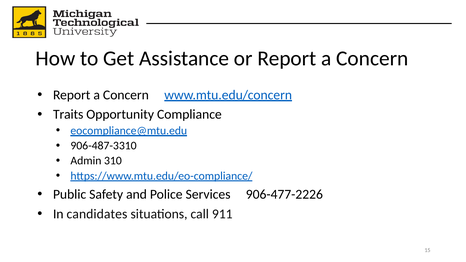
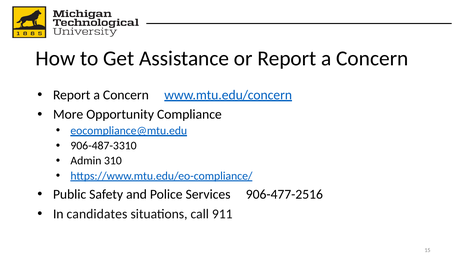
Traits: Traits -> More (68, 114)
906-477-2226: 906-477-2226 -> 906-477-2516 (284, 194)
